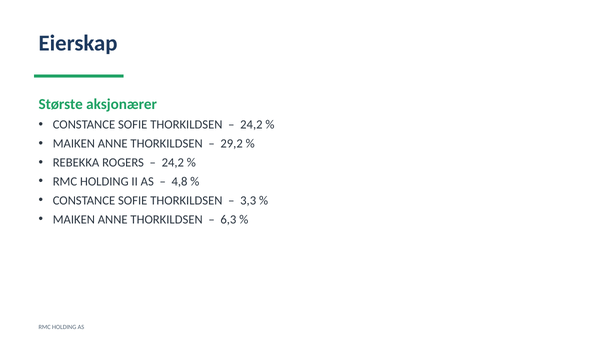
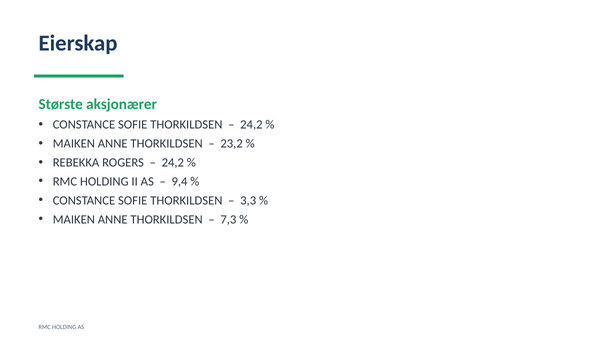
29,2: 29,2 -> 23,2 (232, 144)
4,8: 4,8 -> 9,4 (180, 181)
6,3: 6,3 -> 7,3 (228, 219)
